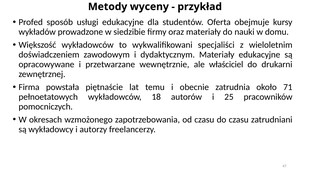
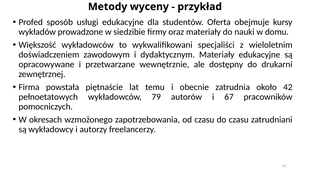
właściciel: właściciel -> dostępny (226, 65)
71: 71 -> 42 (288, 87)
18: 18 -> 79 (156, 97)
25: 25 -> 67 (229, 97)
